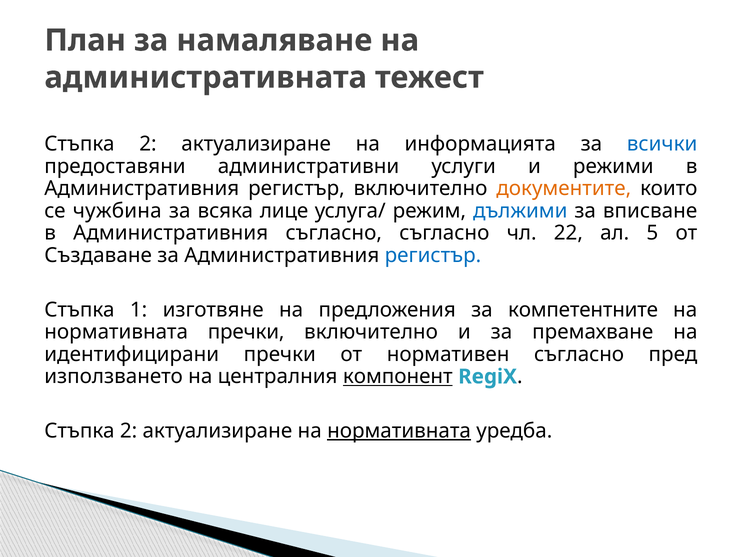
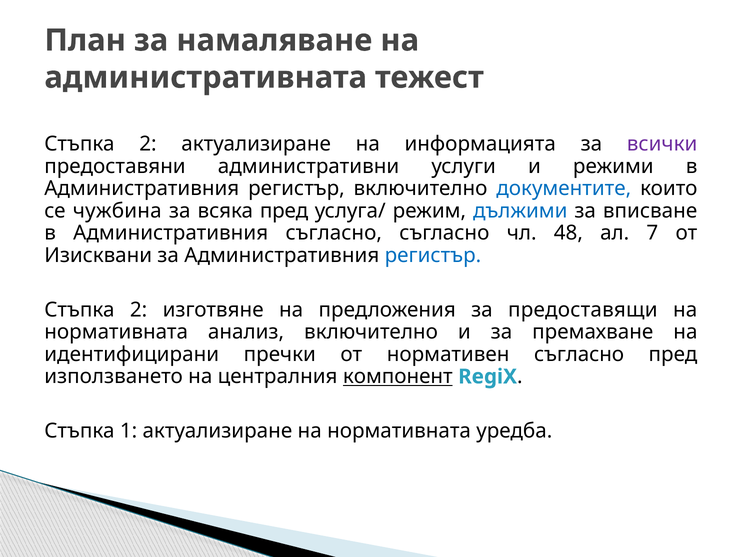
всички colour: blue -> purple (662, 144)
документите colour: orange -> blue (564, 188)
всяка лице: лице -> пред (284, 211)
22: 22 -> 48 (568, 233)
5: 5 -> 7 (652, 233)
Създаване: Създаване -> Изисквани (98, 255)
1: 1 -> 2 (139, 309)
компетентните: компетентните -> предоставящи (583, 309)
нормативната пречки: пречки -> анализ (246, 332)
2: 2 -> 1 (129, 431)
нормативната underline: present -> none (399, 431)
